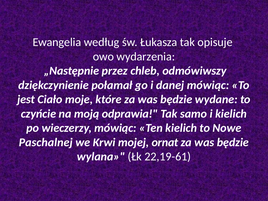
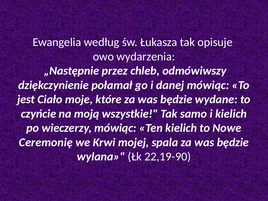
odprawia: odprawia -> wszystkie (130, 114)
Paschalnej: Paschalnej -> Ceremonię (46, 142)
ornat: ornat -> spala (165, 142)
22,19-61: 22,19-61 -> 22,19-90 (168, 157)
